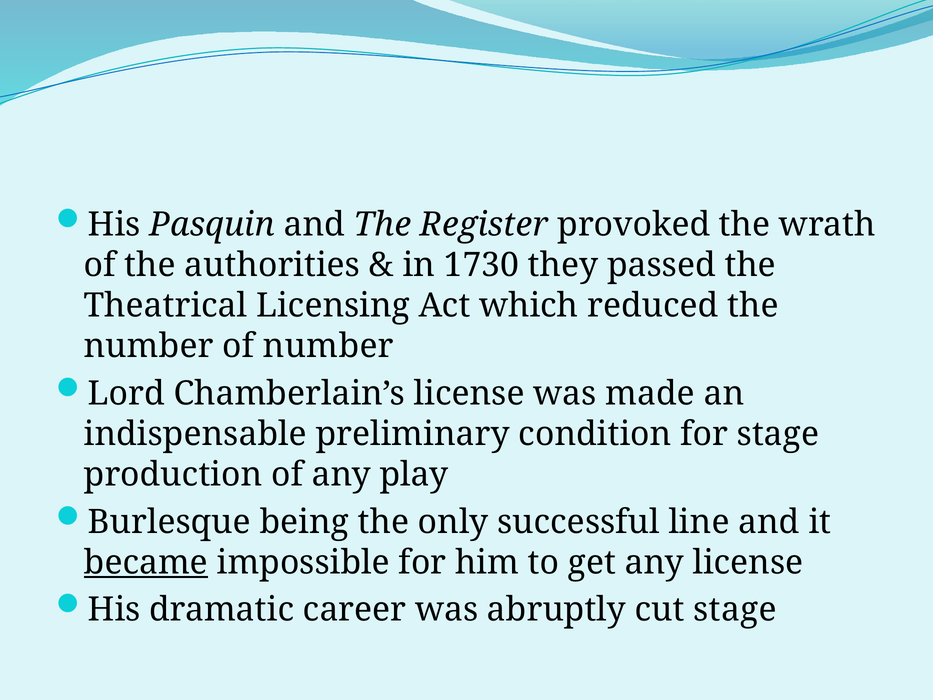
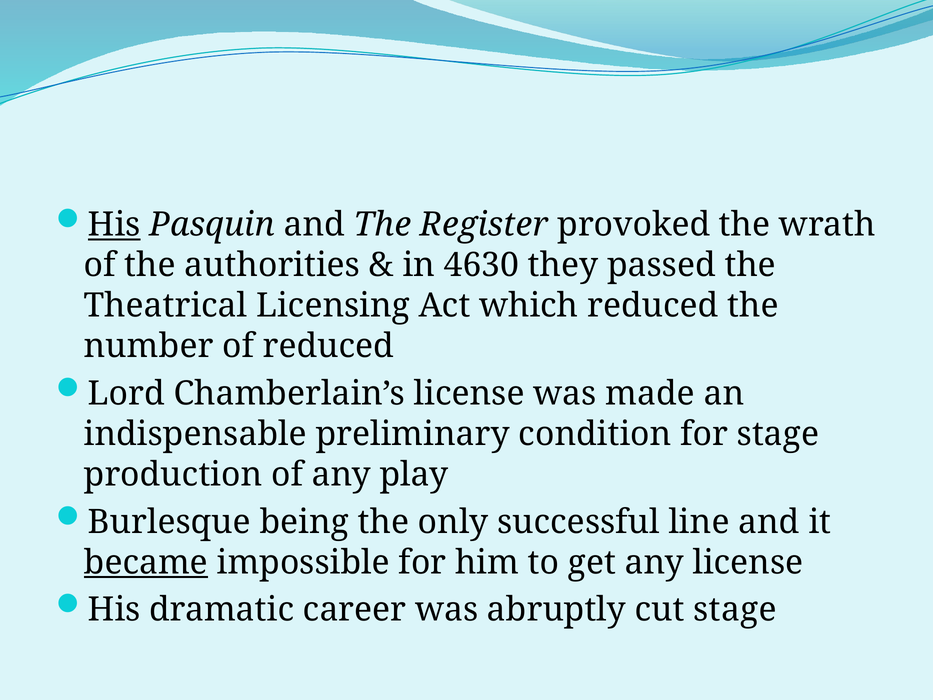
His underline: none -> present (114, 225)
1730: 1730 -> 4630 (481, 265)
of number: number -> reduced (328, 346)
